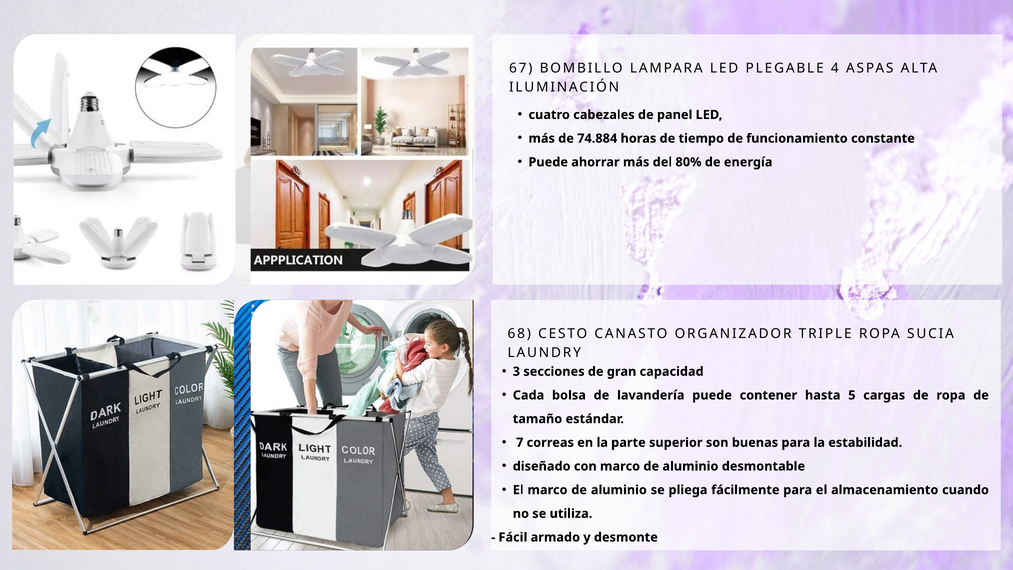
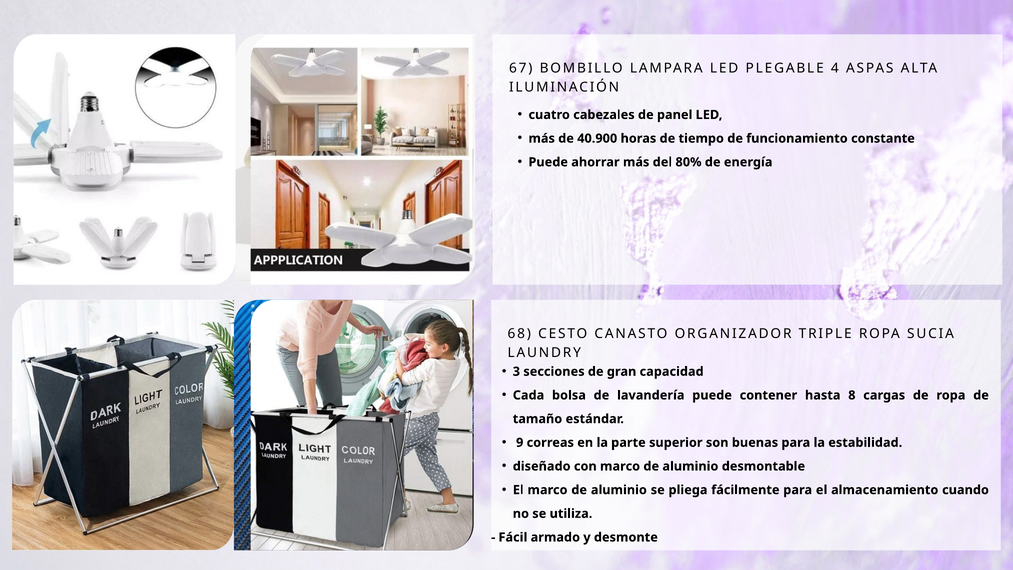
74.884: 74.884 -> 40.900 (597, 138)
5: 5 -> 8 (852, 395)
7: 7 -> 9 (520, 442)
